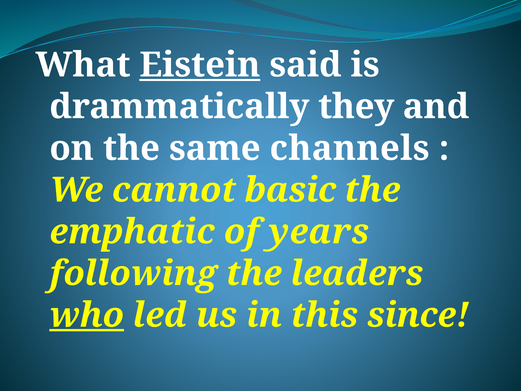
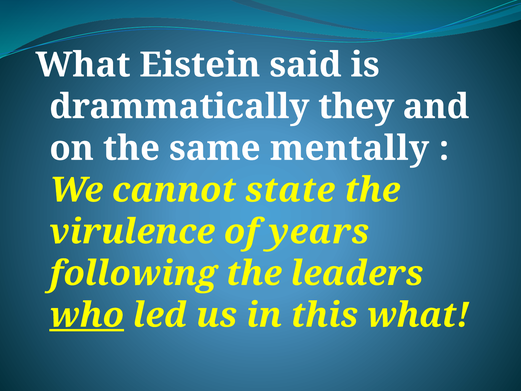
Eistein underline: present -> none (200, 65)
channels: channels -> mentally (350, 148)
basic: basic -> state (290, 190)
emphatic: emphatic -> virulence (132, 232)
this since: since -> what (418, 315)
